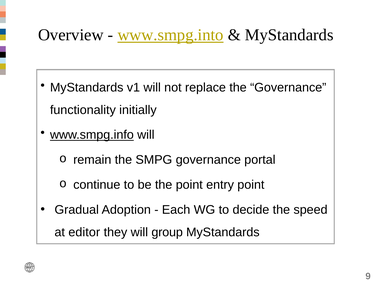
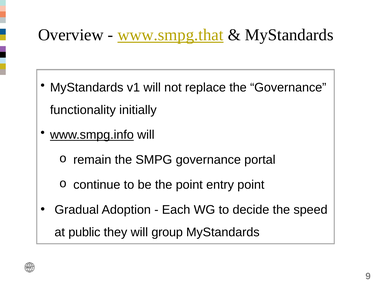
www.smpg.into: www.smpg.into -> www.smpg.that (170, 35)
editor: editor -> public (84, 232)
